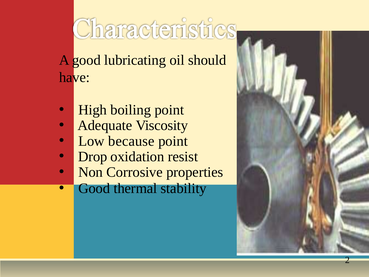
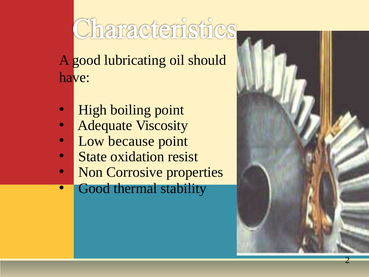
Drop: Drop -> State (93, 156)
